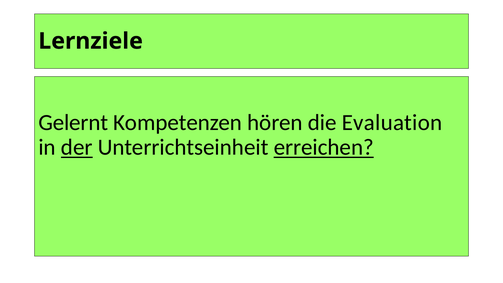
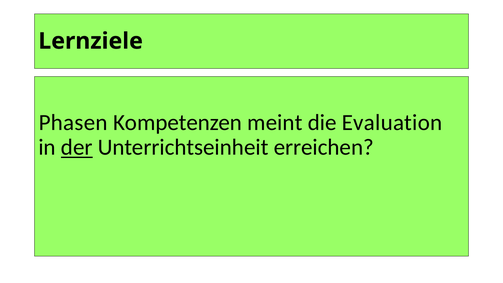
Gelernt: Gelernt -> Phasen (73, 122)
hören: hören -> meint (275, 122)
erreichen underline: present -> none (324, 147)
